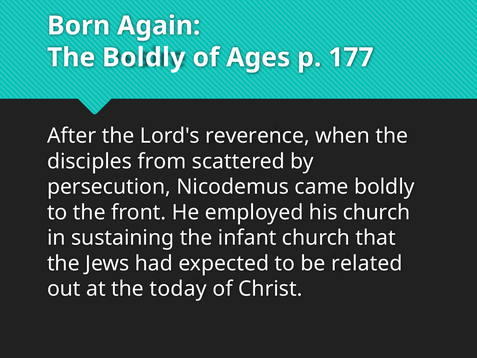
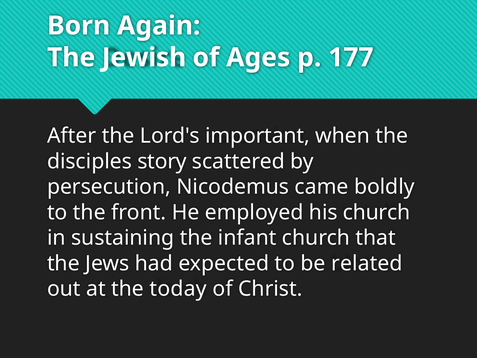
The Boldly: Boldly -> Jewish (144, 58)
reverence: reverence -> important (257, 136)
from: from -> story (162, 161)
